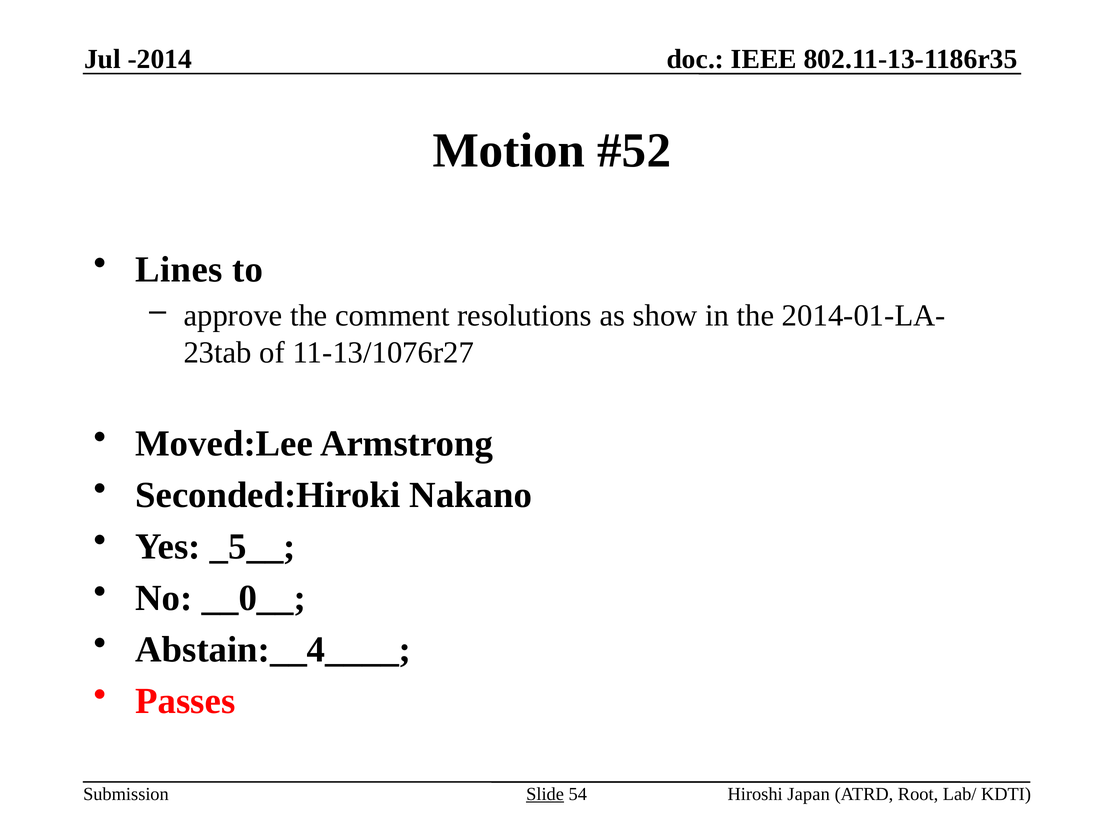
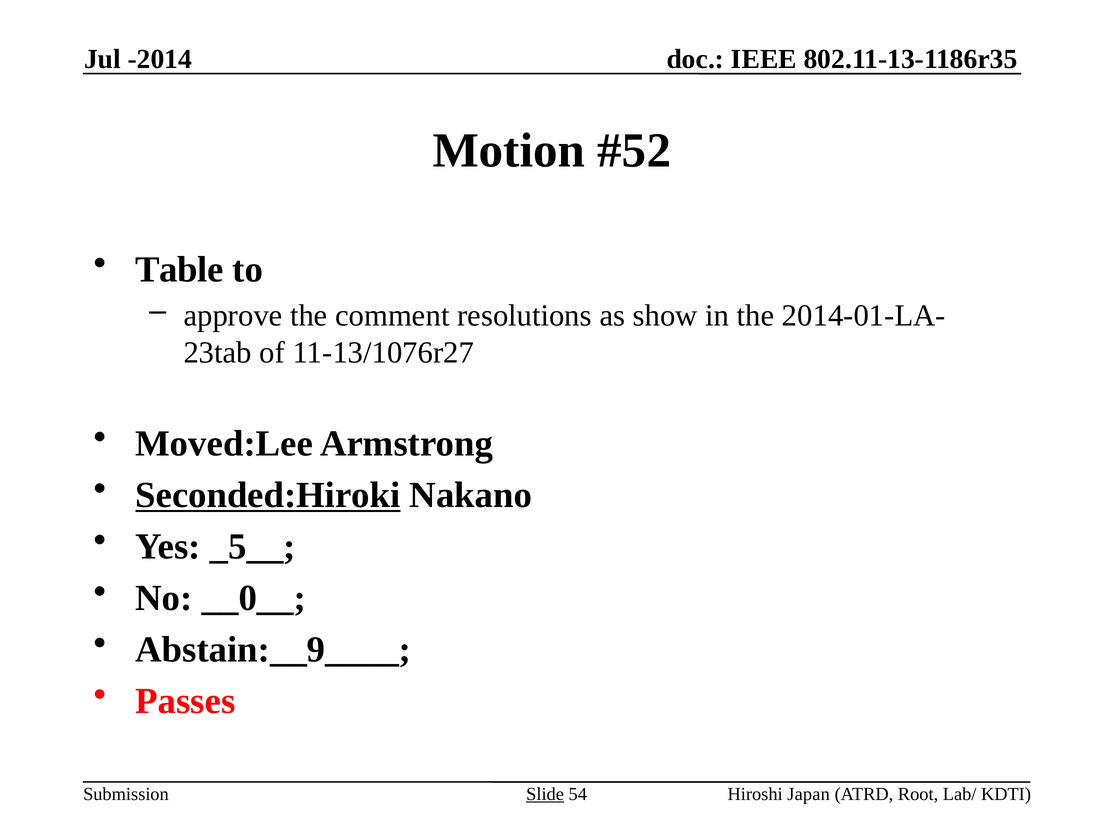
Lines: Lines -> Table (179, 269)
Seconded:Hiroki underline: none -> present (268, 495)
Abstain:__4____: Abstain:__4____ -> Abstain:__9____ (273, 650)
